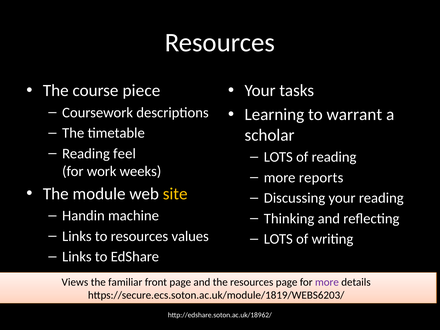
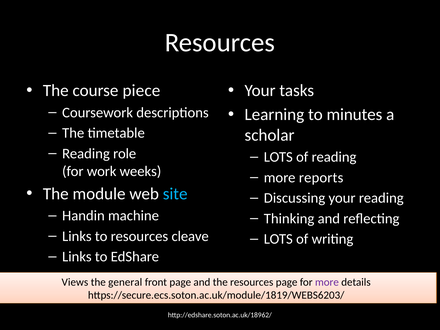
warrant: warrant -> minutes (354, 115)
feel: feel -> role (125, 154)
site colour: yellow -> light blue (175, 194)
values: values -> cleave (190, 236)
familiar: familiar -> general (125, 282)
